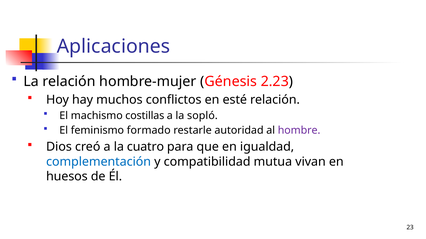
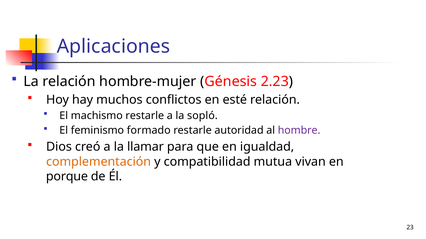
machismo costillas: costillas -> restarle (145, 116)
cuatro: cuatro -> llamar (145, 147)
complementación colour: blue -> orange (99, 162)
huesos: huesos -> porque (67, 177)
